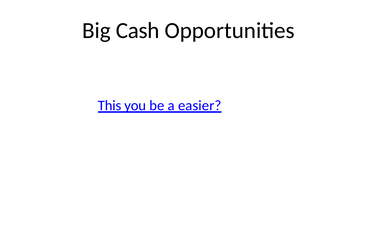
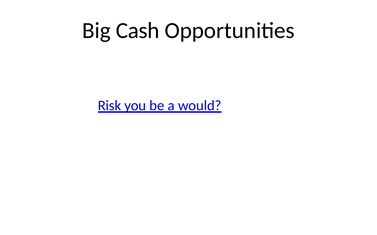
This: This -> Risk (110, 106)
easier: easier -> would (200, 106)
